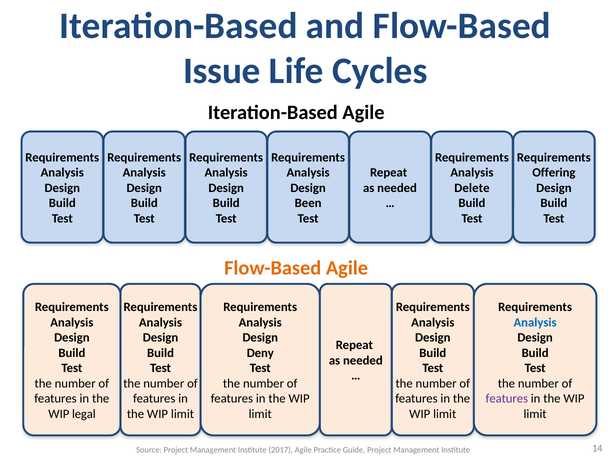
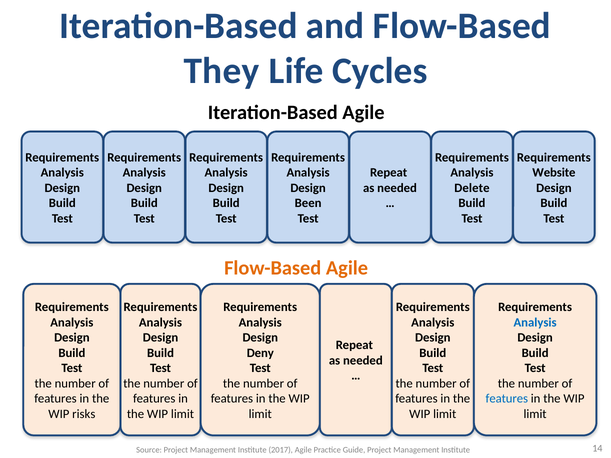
Issue: Issue -> They (222, 71)
Offering: Offering -> Website (554, 173)
features colour: purple -> blue (507, 399)
legal: legal -> risks (84, 414)
